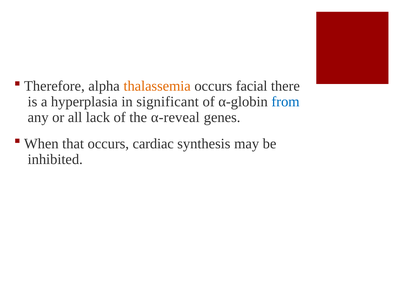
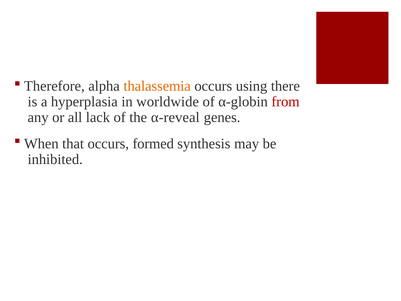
facial: facial -> using (252, 86)
significant: significant -> worldwide (168, 102)
from colour: blue -> red (286, 102)
cardiac: cardiac -> formed (153, 143)
